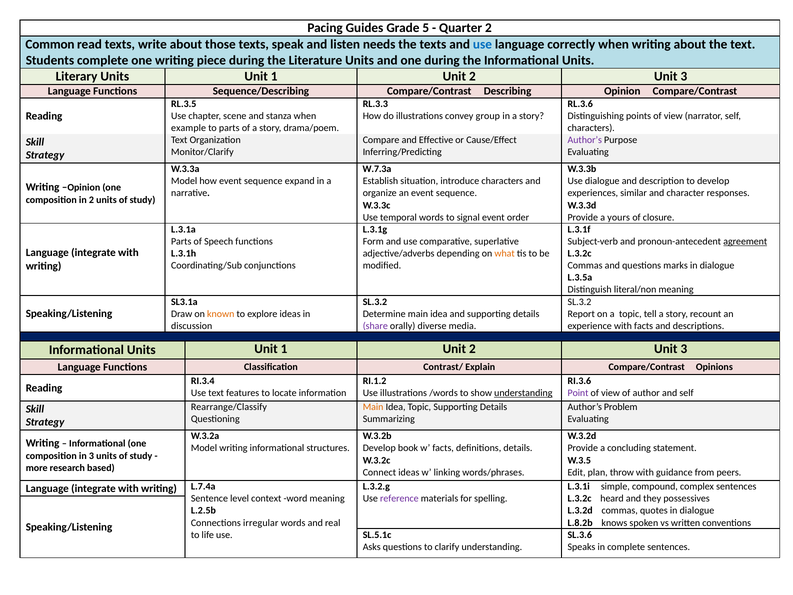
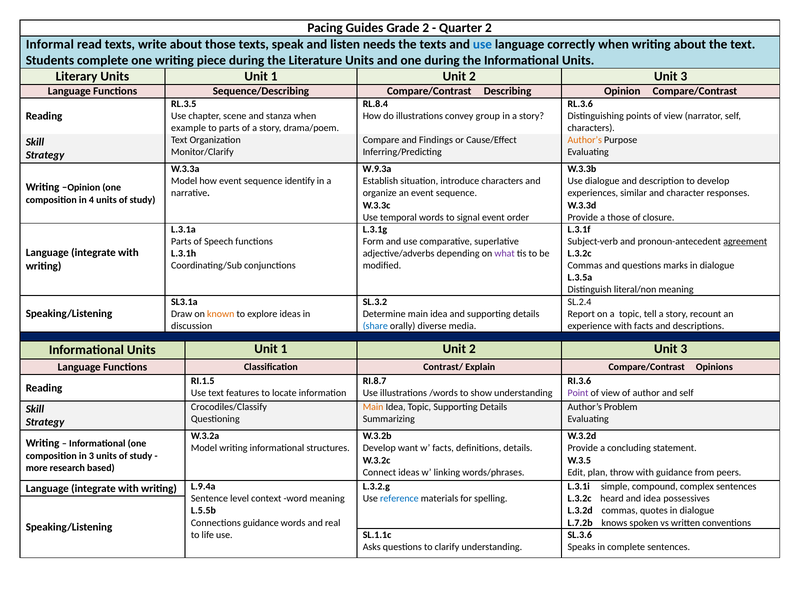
Grade 5: 5 -> 2 (426, 28)
Common: Common -> Informal (50, 44)
RL.3.3: RL.3.3 -> RL.8.4 (375, 104)
Effective: Effective -> Findings (436, 140)
Author’s colour: purple -> orange (585, 140)
W.7.3a: W.7.3a -> W.9.3a (377, 169)
expand: expand -> identify (300, 181)
in 2: 2 -> 4 (91, 200)
a yours: yours -> those (619, 217)
what colour: orange -> purple (505, 253)
SL.3.2: SL.3.2 -> SL.2.4 (579, 302)
share colour: purple -> blue (375, 326)
RI.3.4: RI.3.4 -> RI.1.5 (203, 381)
RI.1.2: RI.1.2 -> RI.8.7 (375, 381)
understanding underline: present -> none (523, 393)
Rearrange/Classify: Rearrange/Classify -> Crocodiles/Classify (229, 407)
book: book -> want (408, 448)
L.7.4a: L.7.4a -> L.9.4a (203, 486)
reference colour: purple -> blue (399, 498)
and they: they -> idea (652, 498)
L.2.5b: L.2.5b -> L.5.5b (203, 510)
Connections irregular: irregular -> guidance (261, 523)
L.8.2b: L.8.2b -> L.7.2b (580, 523)
SL.5.1c: SL.5.1c -> SL.1.1c (377, 535)
